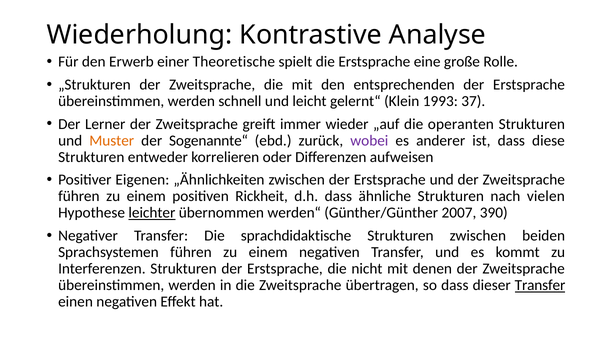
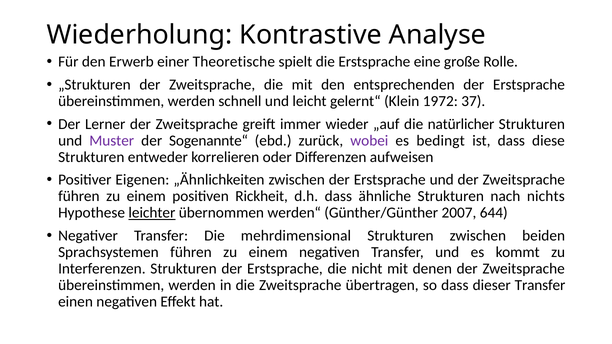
1993: 1993 -> 1972 (440, 101)
operanten: operanten -> natürlicher (461, 124)
Muster colour: orange -> purple (112, 141)
anderer: anderer -> bedingt (441, 141)
vielen: vielen -> nichts (546, 197)
390: 390 -> 644 (494, 213)
sprachdidaktische: sprachdidaktische -> mehrdimensional (296, 236)
Transfer underline: present -> none (540, 285)
